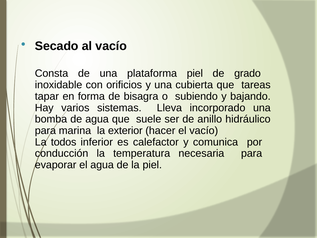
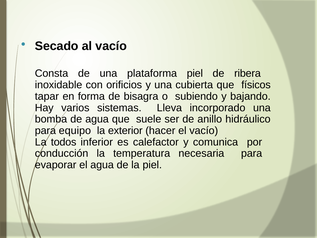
grado: grado -> ribera (247, 73)
tareas: tareas -> físicos (256, 85)
marina: marina -> equipo (75, 130)
